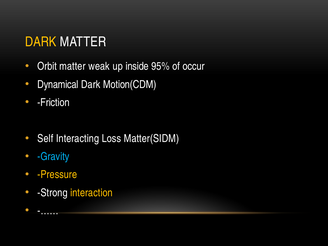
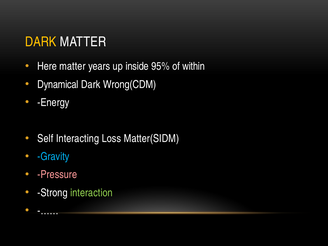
Orbit: Orbit -> Here (47, 66)
weak: weak -> years (99, 66)
occur: occur -> within (194, 66)
Motion(CDM: Motion(CDM -> Wrong(CDM (130, 84)
Friction: Friction -> Energy (53, 102)
Pressure colour: yellow -> pink (57, 175)
interaction colour: yellow -> light green (91, 193)
